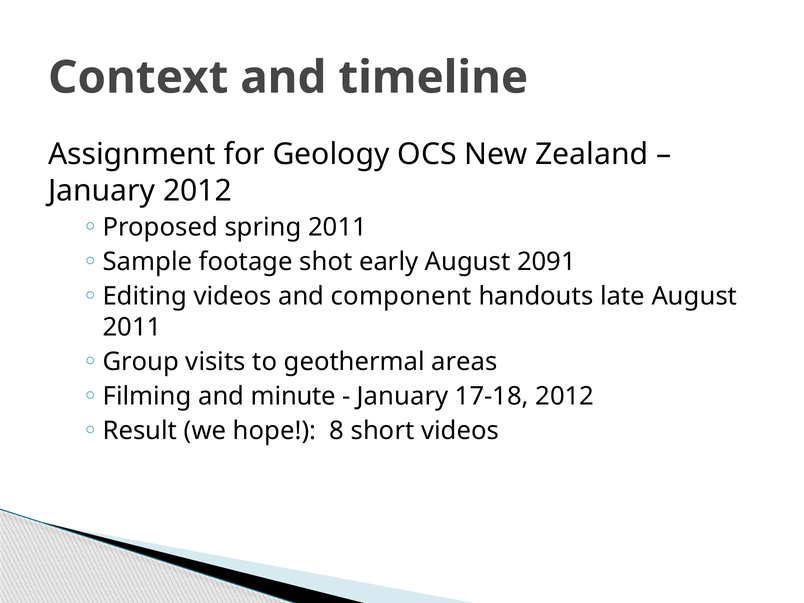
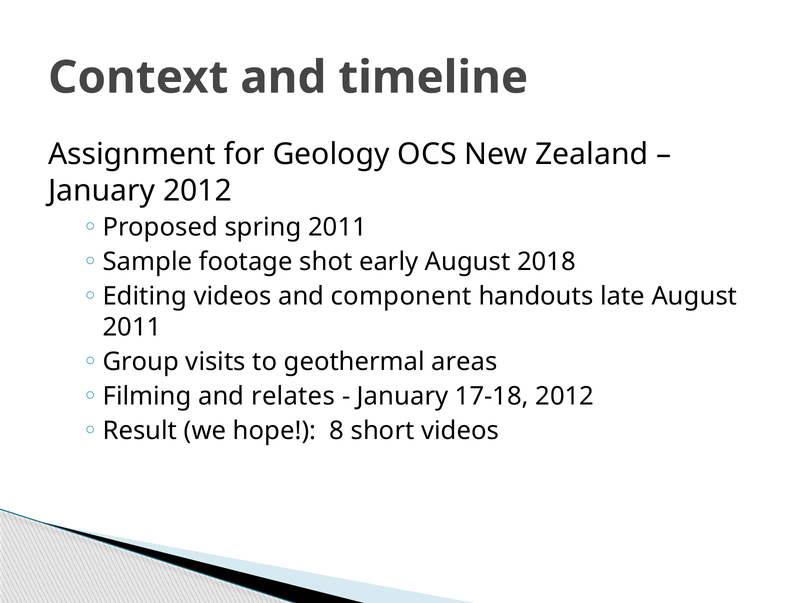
2091: 2091 -> 2018 (546, 262)
minute: minute -> relates (293, 396)
